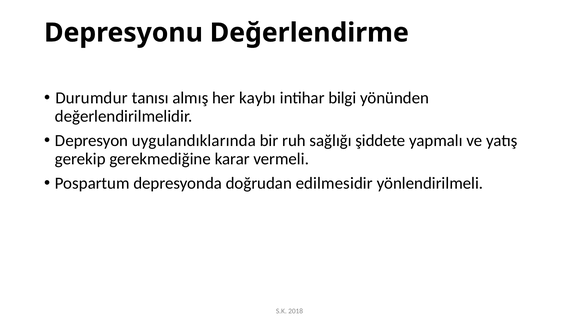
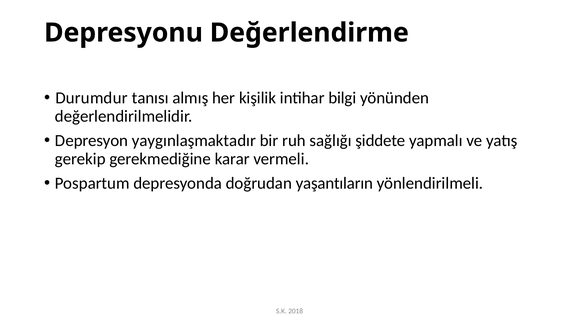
kaybı: kaybı -> kişilik (258, 98)
uygulandıklarında: uygulandıklarında -> yaygınlaşmaktadır (194, 140)
edilmesidir: edilmesidir -> yaşantıların (334, 183)
